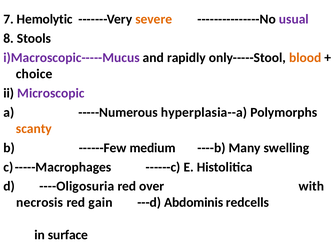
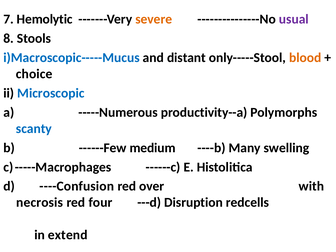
i)Macroscopic-----Mucus colour: purple -> blue (72, 58)
rapidly: rapidly -> distant (186, 58)
Microscopic colour: purple -> blue (51, 93)
hyperplasia--a: hyperplasia--a -> productivity--a (204, 112)
scanty colour: orange -> blue (34, 129)
----Oligosuria: ----Oligosuria -> ----Confusion (77, 186)
gain: gain -> four (101, 203)
Abdominis: Abdominis -> Disruption (194, 203)
surface: surface -> extend (68, 235)
